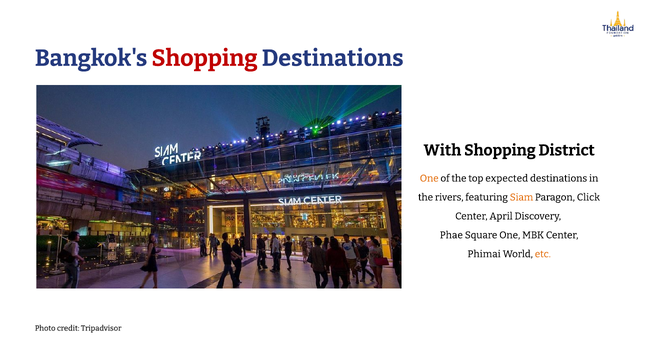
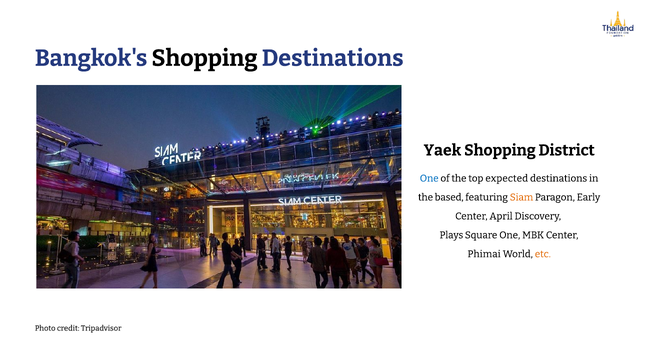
Shopping colour: red -> black (205, 58)
With: With -> Yaek (442, 150)
One colour: orange -> blue (429, 178)
rivers: rivers -> based (449, 197)
Click: Click -> Early (588, 197)
Phae: Phae -> Plays (451, 235)
